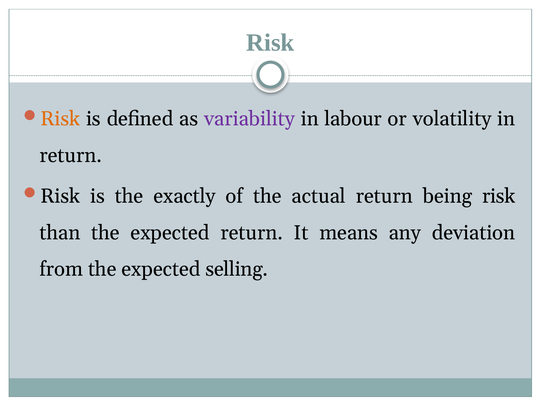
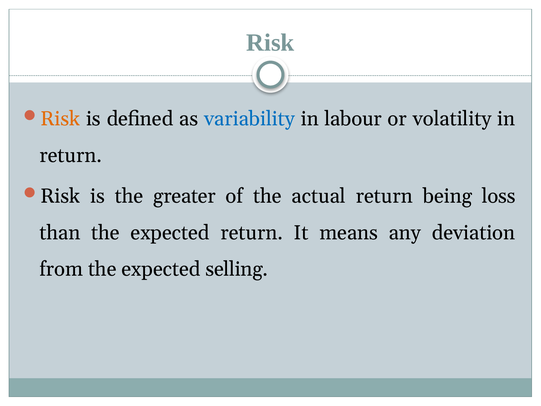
variability colour: purple -> blue (250, 119)
exactly: exactly -> greater (185, 196)
being risk: risk -> loss (499, 196)
